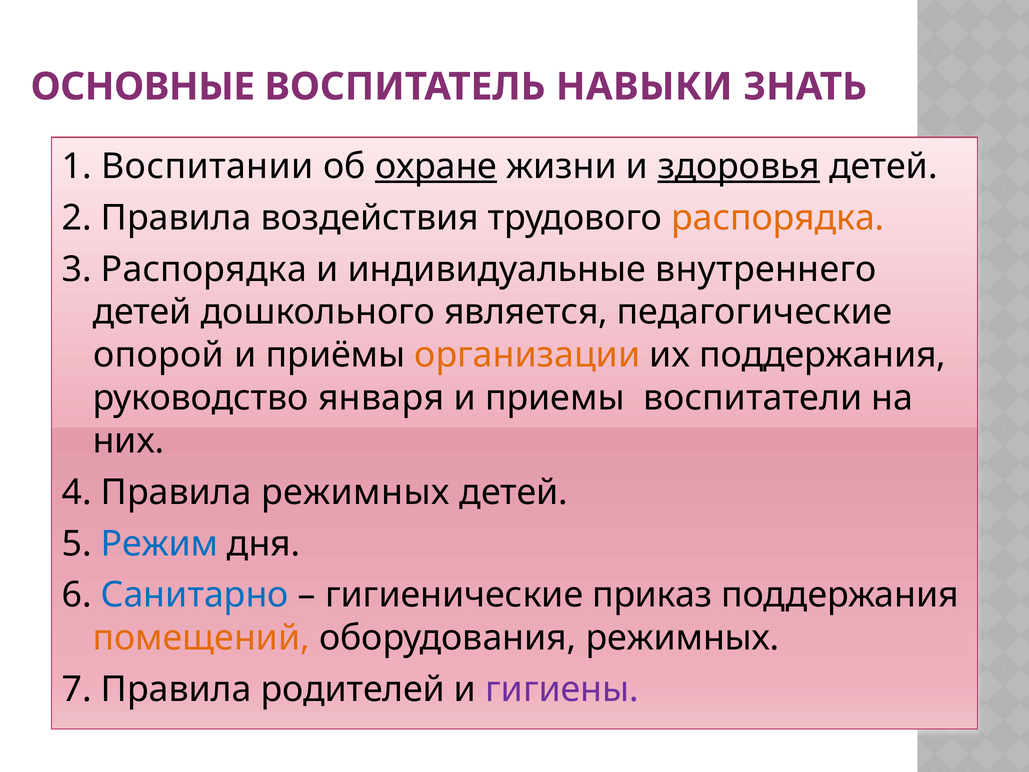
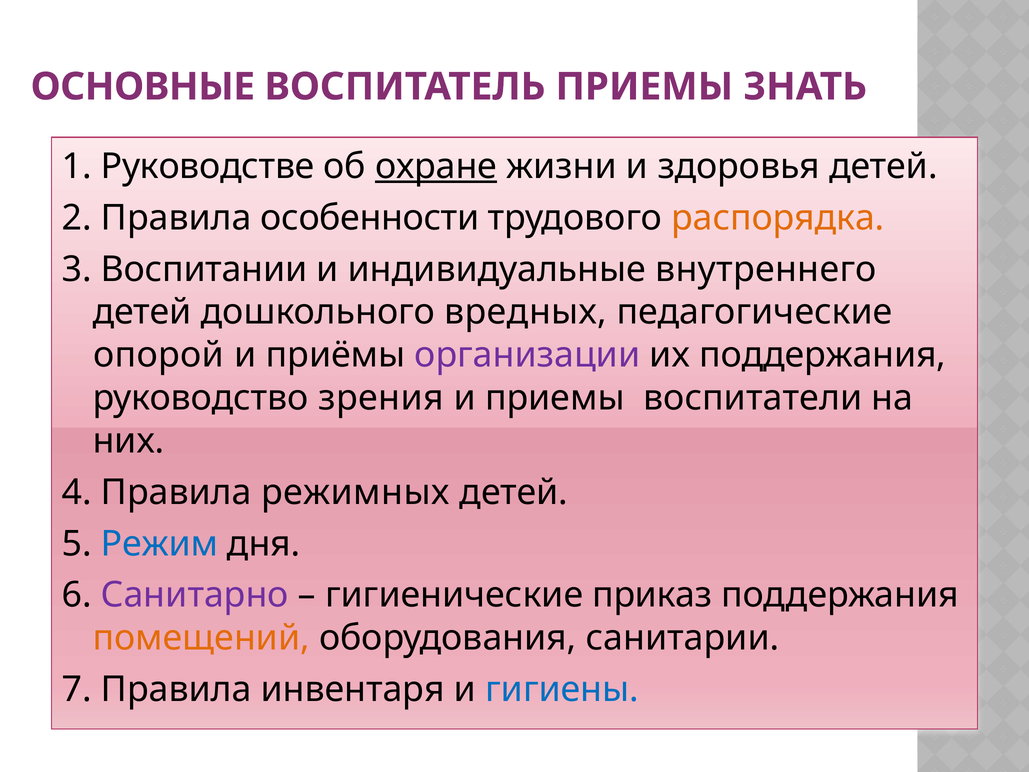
ВОСПИТАТЕЛЬ НАВЫКИ: НАВЫКИ -> ПРИЕМЫ (644, 87)
Воспитании: Воспитании -> Руководстве (208, 166)
здоровья underline: present -> none (739, 166)
воздействия: воздействия -> особенности (370, 218)
3 Распорядка: Распорядка -> Воспитании (204, 269)
является: является -> вредных (526, 312)
организации colour: orange -> purple (527, 355)
января: января -> зрения (381, 398)
Санитарно colour: blue -> purple (195, 595)
оборудования режимных: режимных -> санитарии (683, 638)
родителей: родителей -> инвентаря (353, 689)
гигиены colour: purple -> blue (562, 689)
